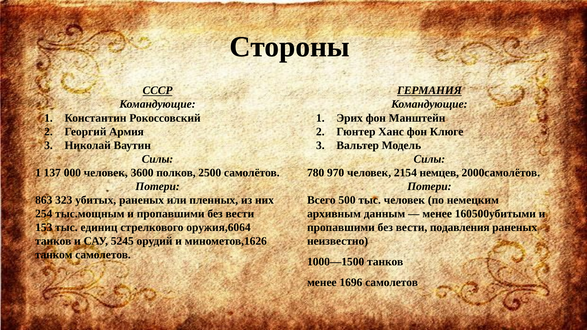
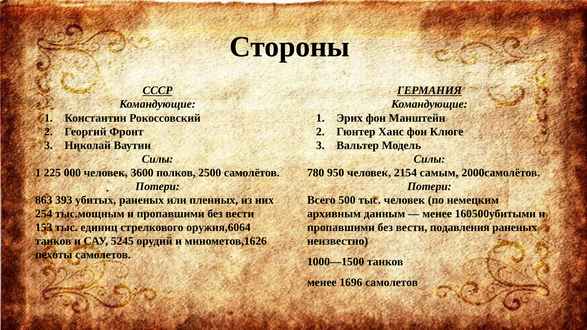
Армия: Армия -> Фронт (126, 132)
137: 137 -> 225 (52, 173)
970: 970 -> 950 (336, 173)
немцев: немцев -> самым (439, 173)
323: 323 -> 393 (64, 200)
танком: танком -> пехоты (54, 255)
